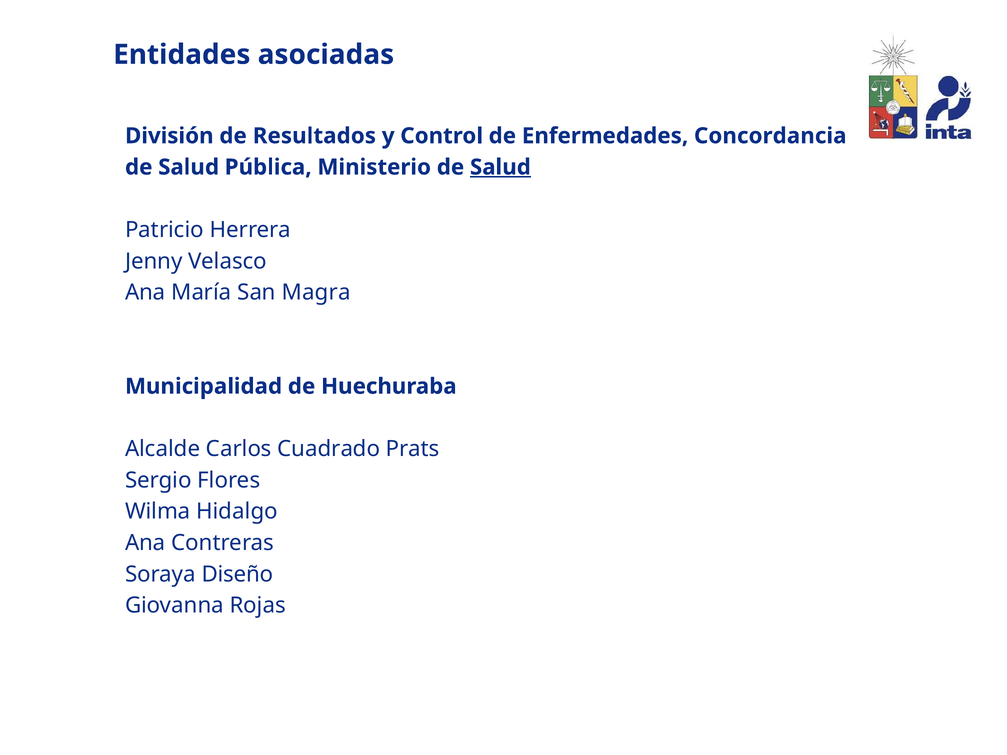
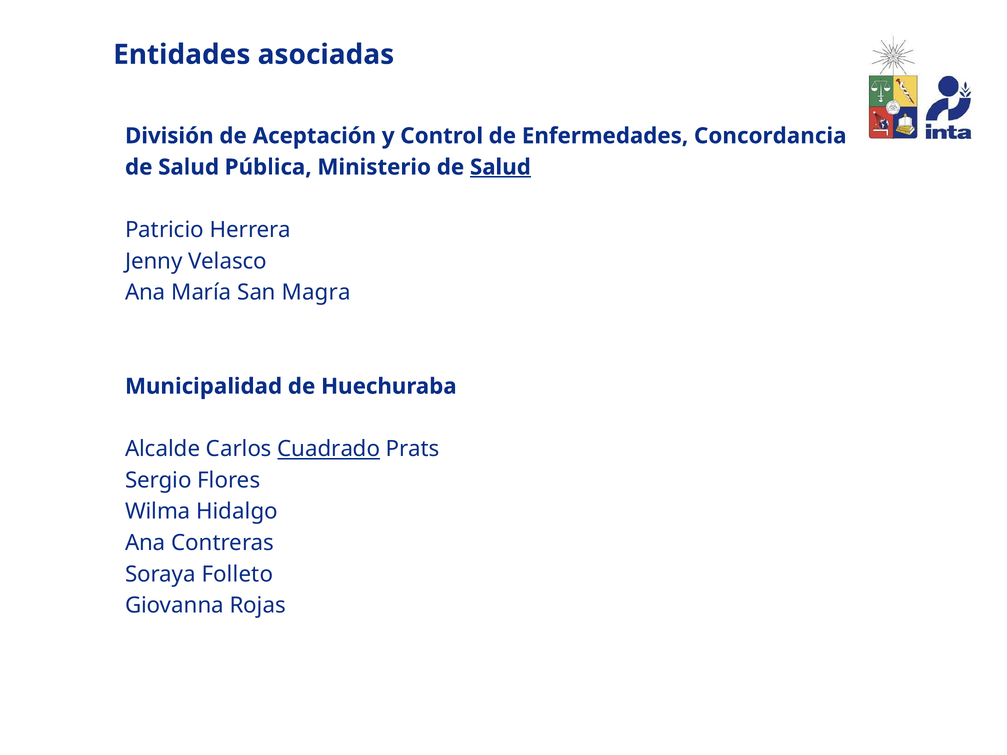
Resultados: Resultados -> Aceptación (314, 136)
Cuadrado underline: none -> present (329, 449)
Diseño: Diseño -> Folleto (237, 574)
